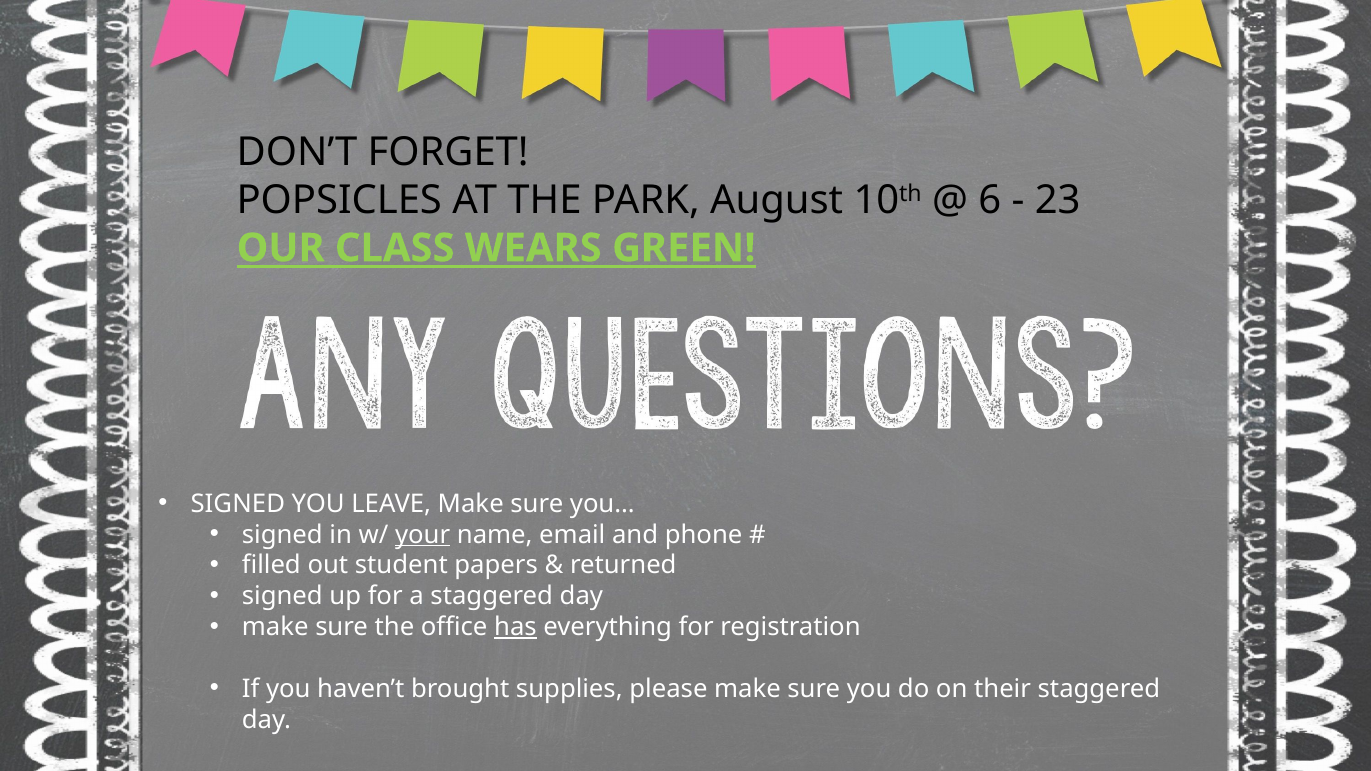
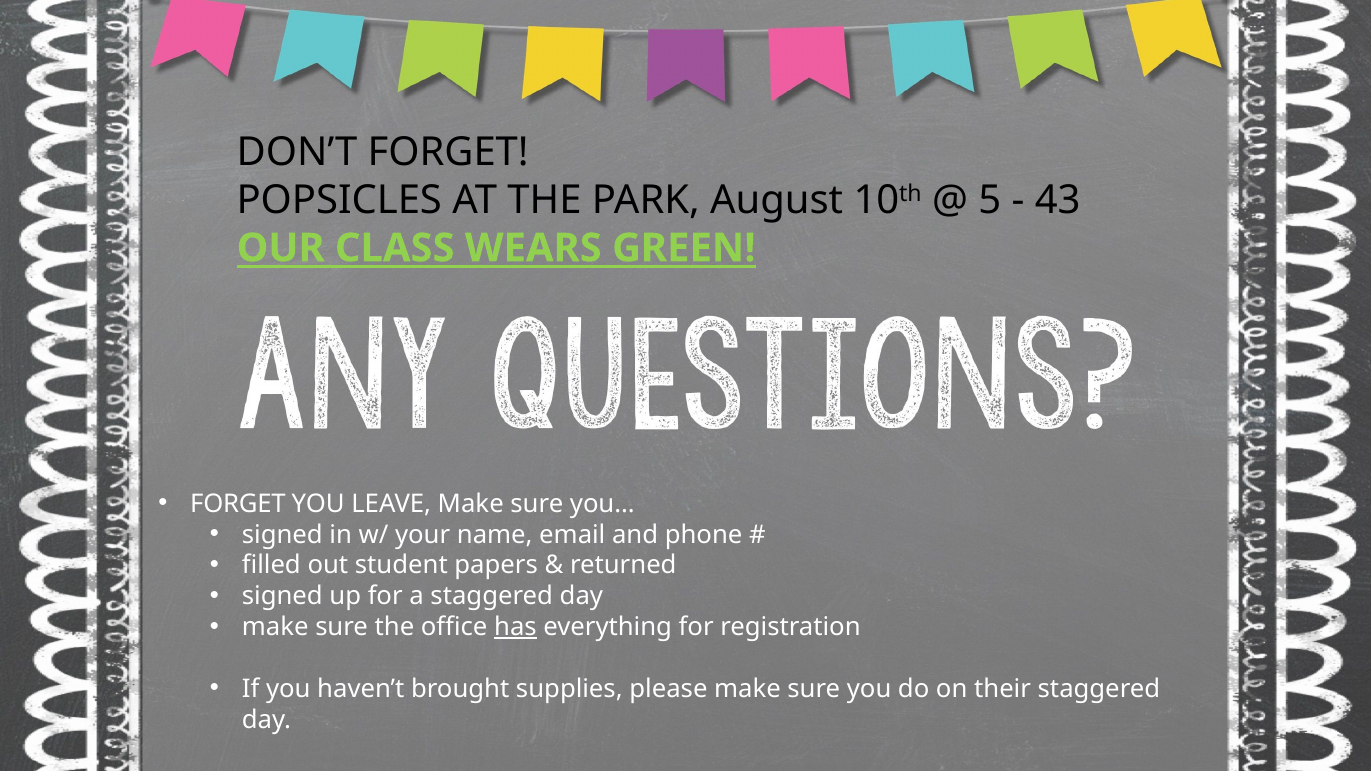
6: 6 -> 5 (990, 200)
23: 23 -> 43 (1058, 200)
SIGNED: SIGNED -> FORGET (238, 504)
your underline: present -> none (423, 535)
